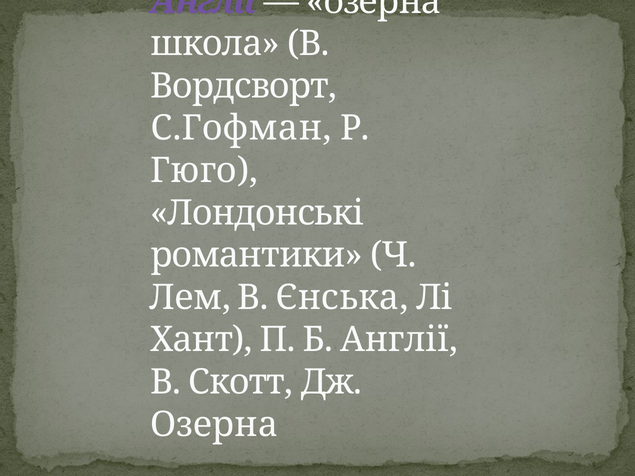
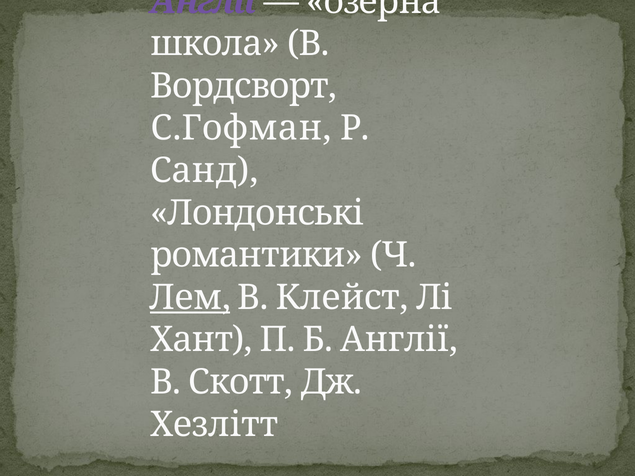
Гюго: Гюго -> Санд (204, 171)
Лем underline: none -> present (190, 298)
Єнська: Єнська -> Клейст (342, 298)
Озерна: Озерна -> Хезлітт (214, 425)
